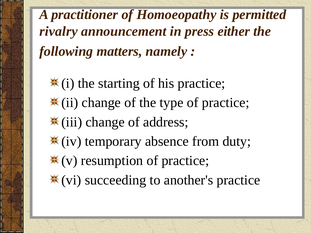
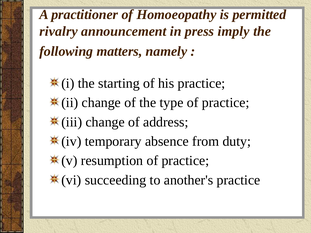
either: either -> imply (234, 31)
